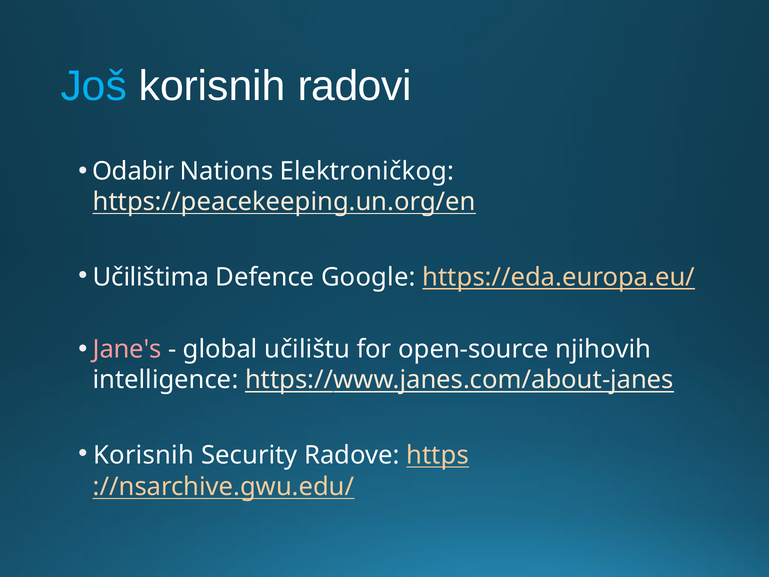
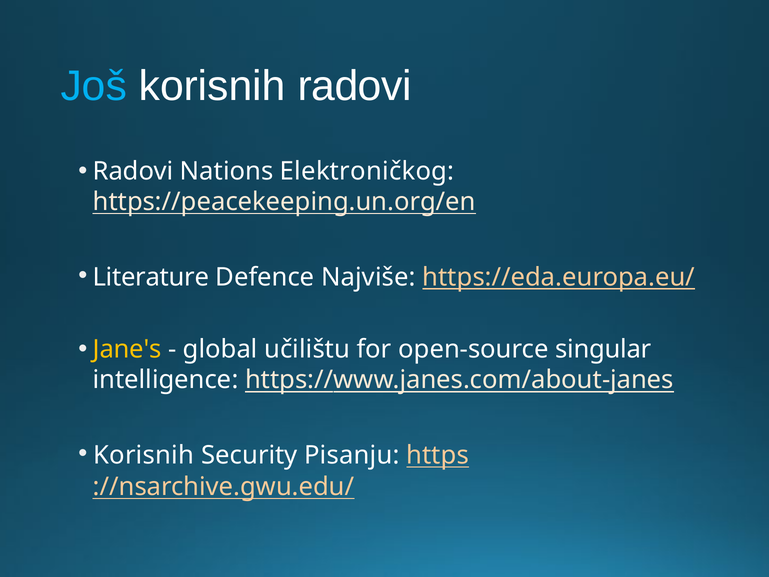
Odabir: Odabir -> Radovi (133, 171)
Učilištima: Učilištima -> Literature (151, 277)
Google: Google -> Najviše (368, 277)
Jane's colour: pink -> yellow (127, 349)
njihovih: njihovih -> singular (603, 349)
Radove: Radove -> Pisanju (352, 455)
